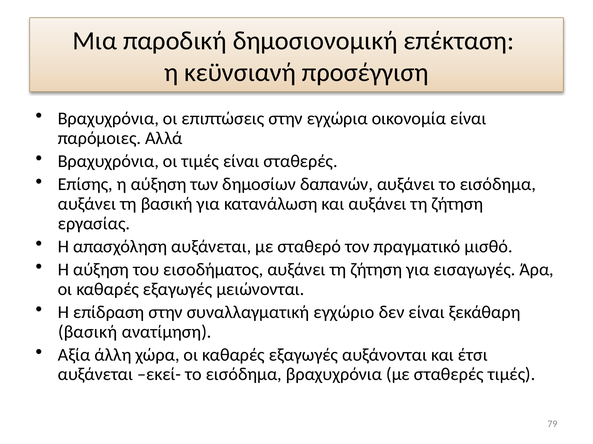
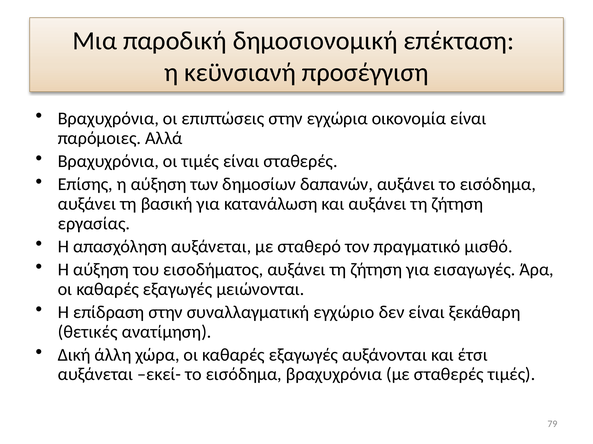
βασική: βασική -> θετικές (88, 332)
Αξία: Αξία -> Δική (74, 355)
